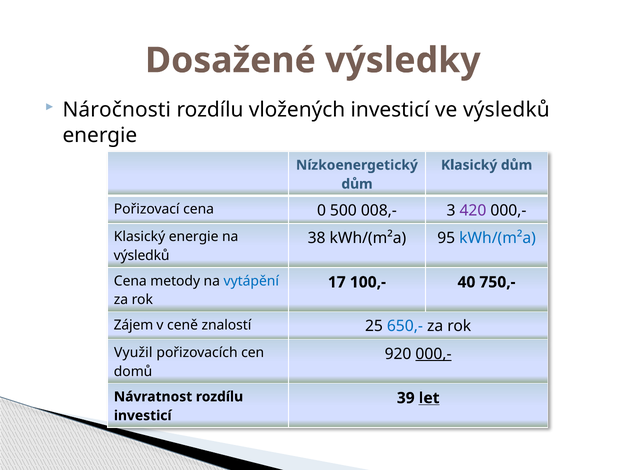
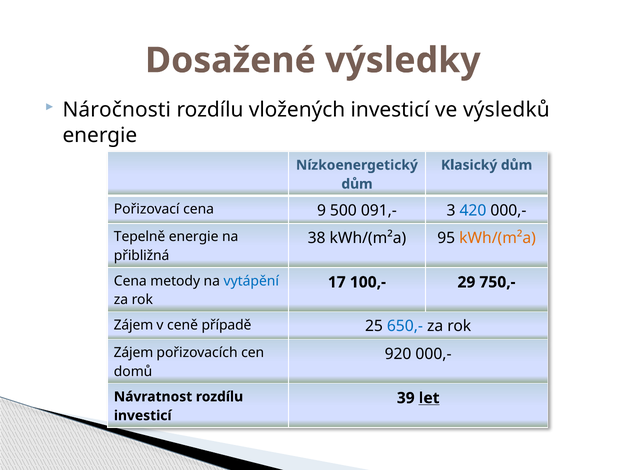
0: 0 -> 9 (321, 210)
008,-: 008,- -> 091,- (379, 210)
420 colour: purple -> blue (473, 210)
Klasický: Klasický -> Tepelně (140, 237)
kWh/(m²a colour: blue -> orange (498, 238)
výsledků: výsledků -> přibližná (142, 255)
40: 40 -> 29 (466, 282)
znalostí: znalostí -> případě (227, 325)
Využil: Využil -> Zájem (133, 352)
000,- underline: present -> none (434, 354)
